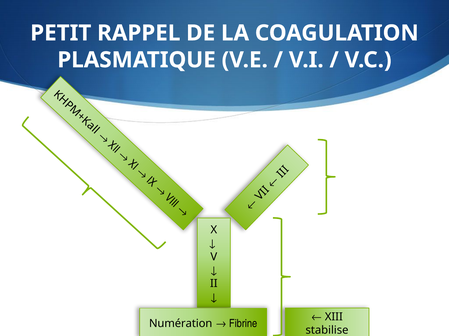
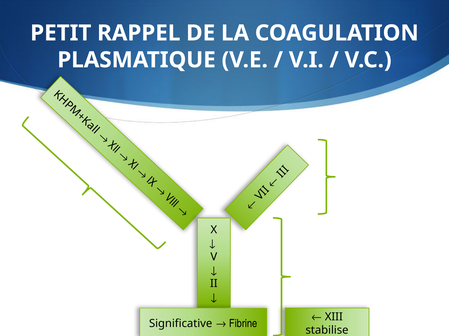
Numération: Numération -> Significative (181, 324)
